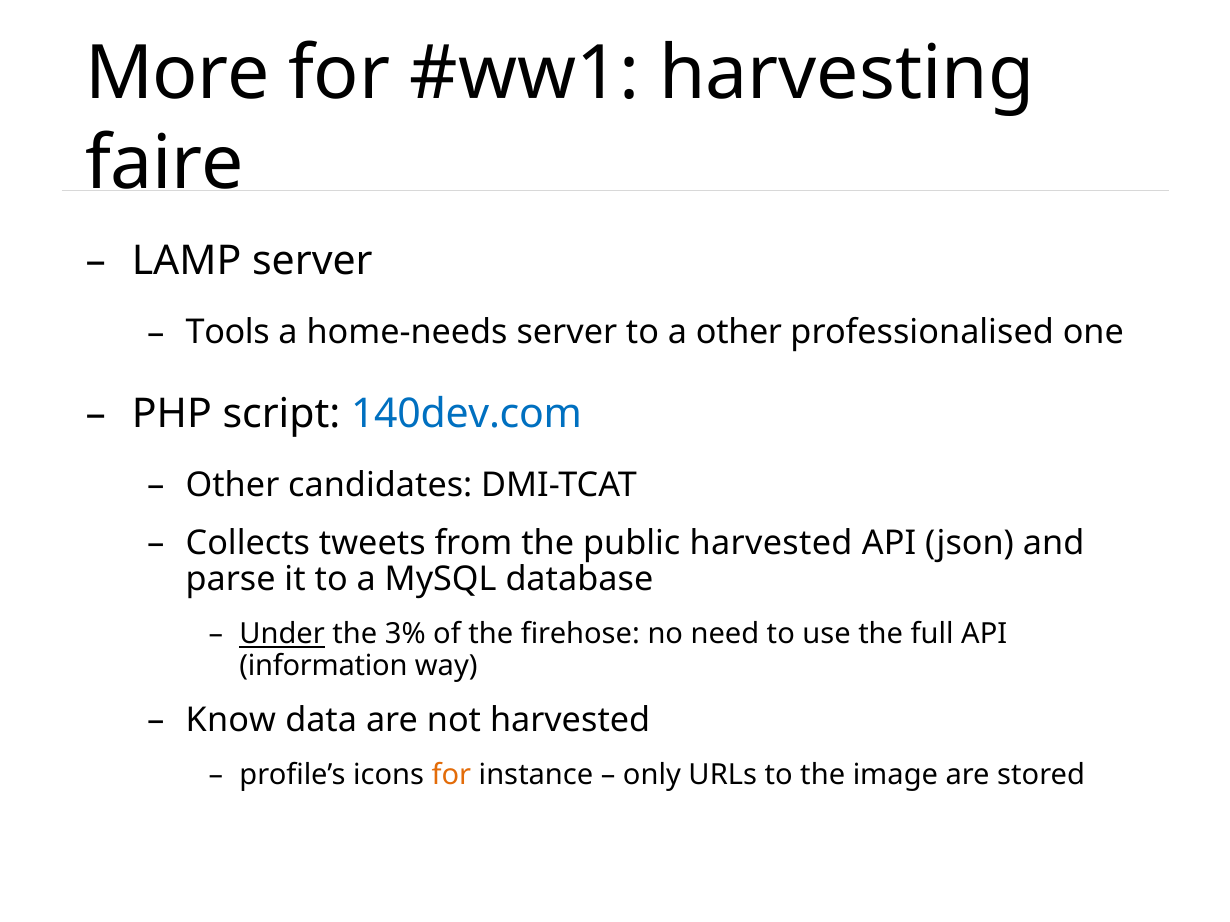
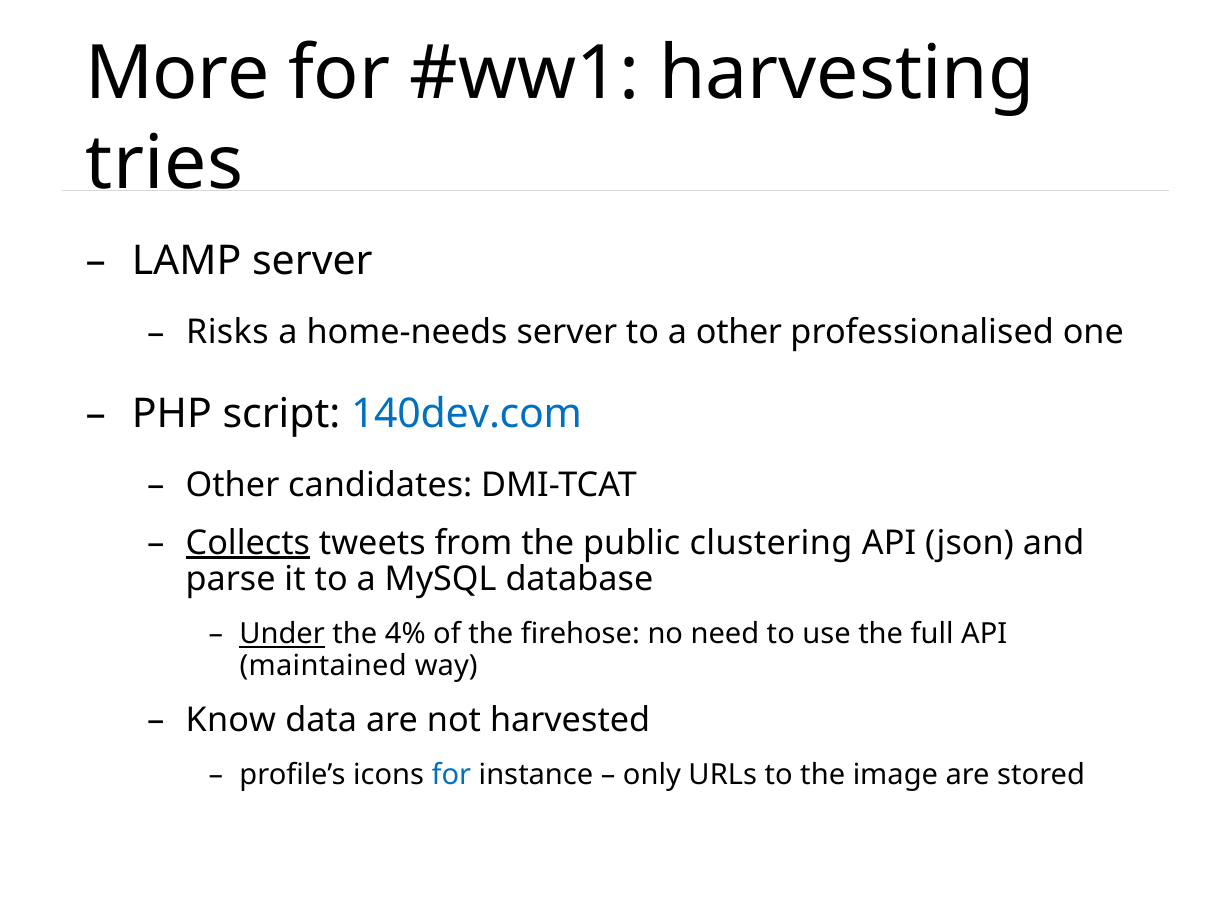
faire: faire -> tries (164, 164)
Tools: Tools -> Risks (227, 333)
Collects underline: none -> present (248, 543)
public harvested: harvested -> clustering (771, 543)
3%: 3% -> 4% (405, 635)
information: information -> maintained (323, 666)
for colour: orange -> blue (451, 775)
